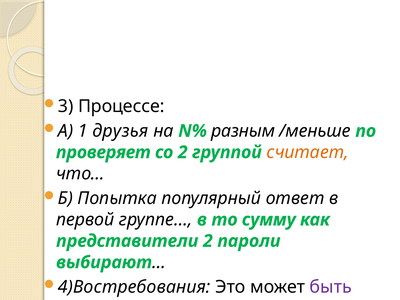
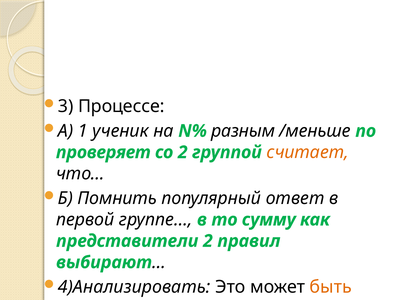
друзья: друзья -> ученик (120, 131)
Попытка: Попытка -> Помнить (117, 198)
пароли: пароли -> правил (249, 241)
4)Востребования: 4)Востребования -> 4)Анализировать (134, 287)
быть colour: purple -> orange (331, 287)
